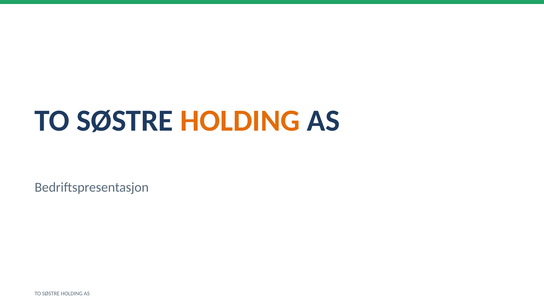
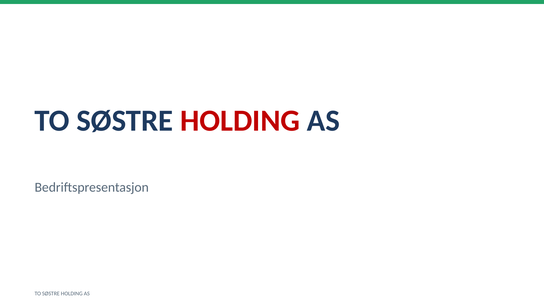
HOLDING colour: orange -> red (240, 121)
